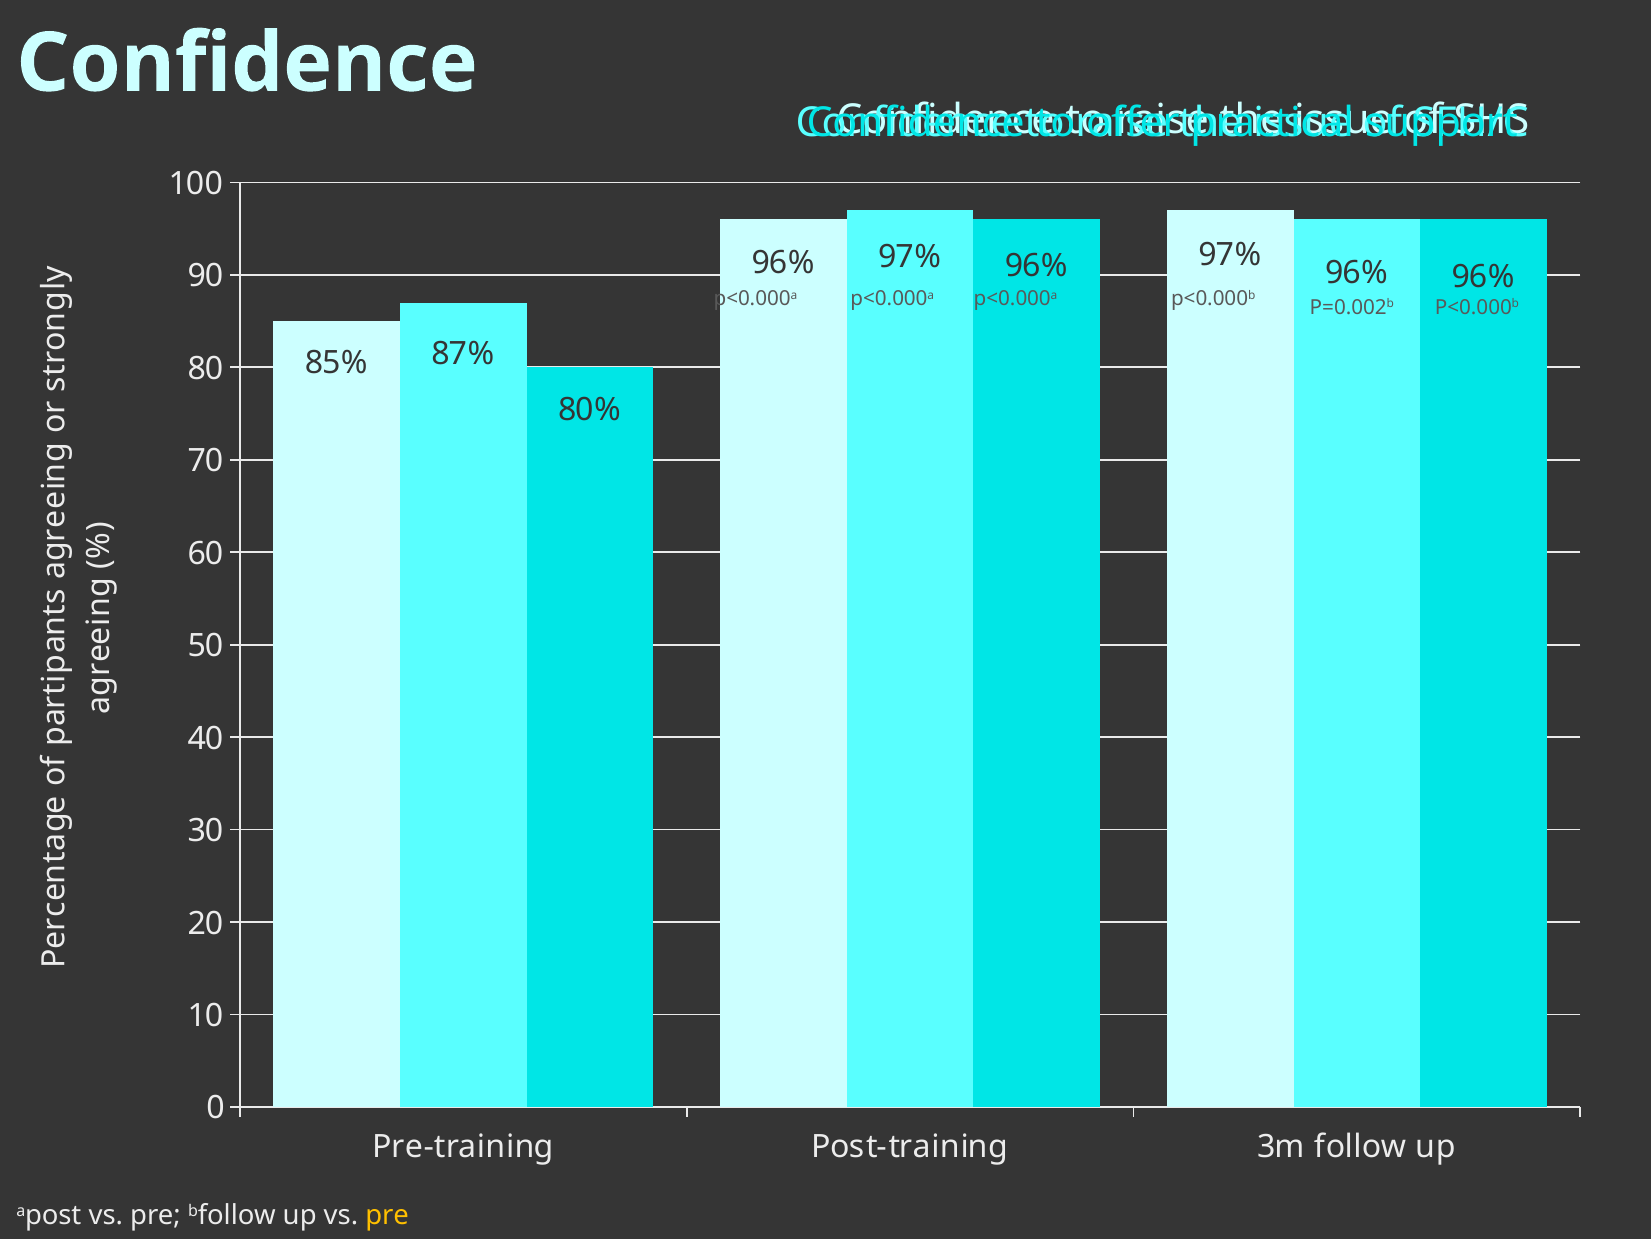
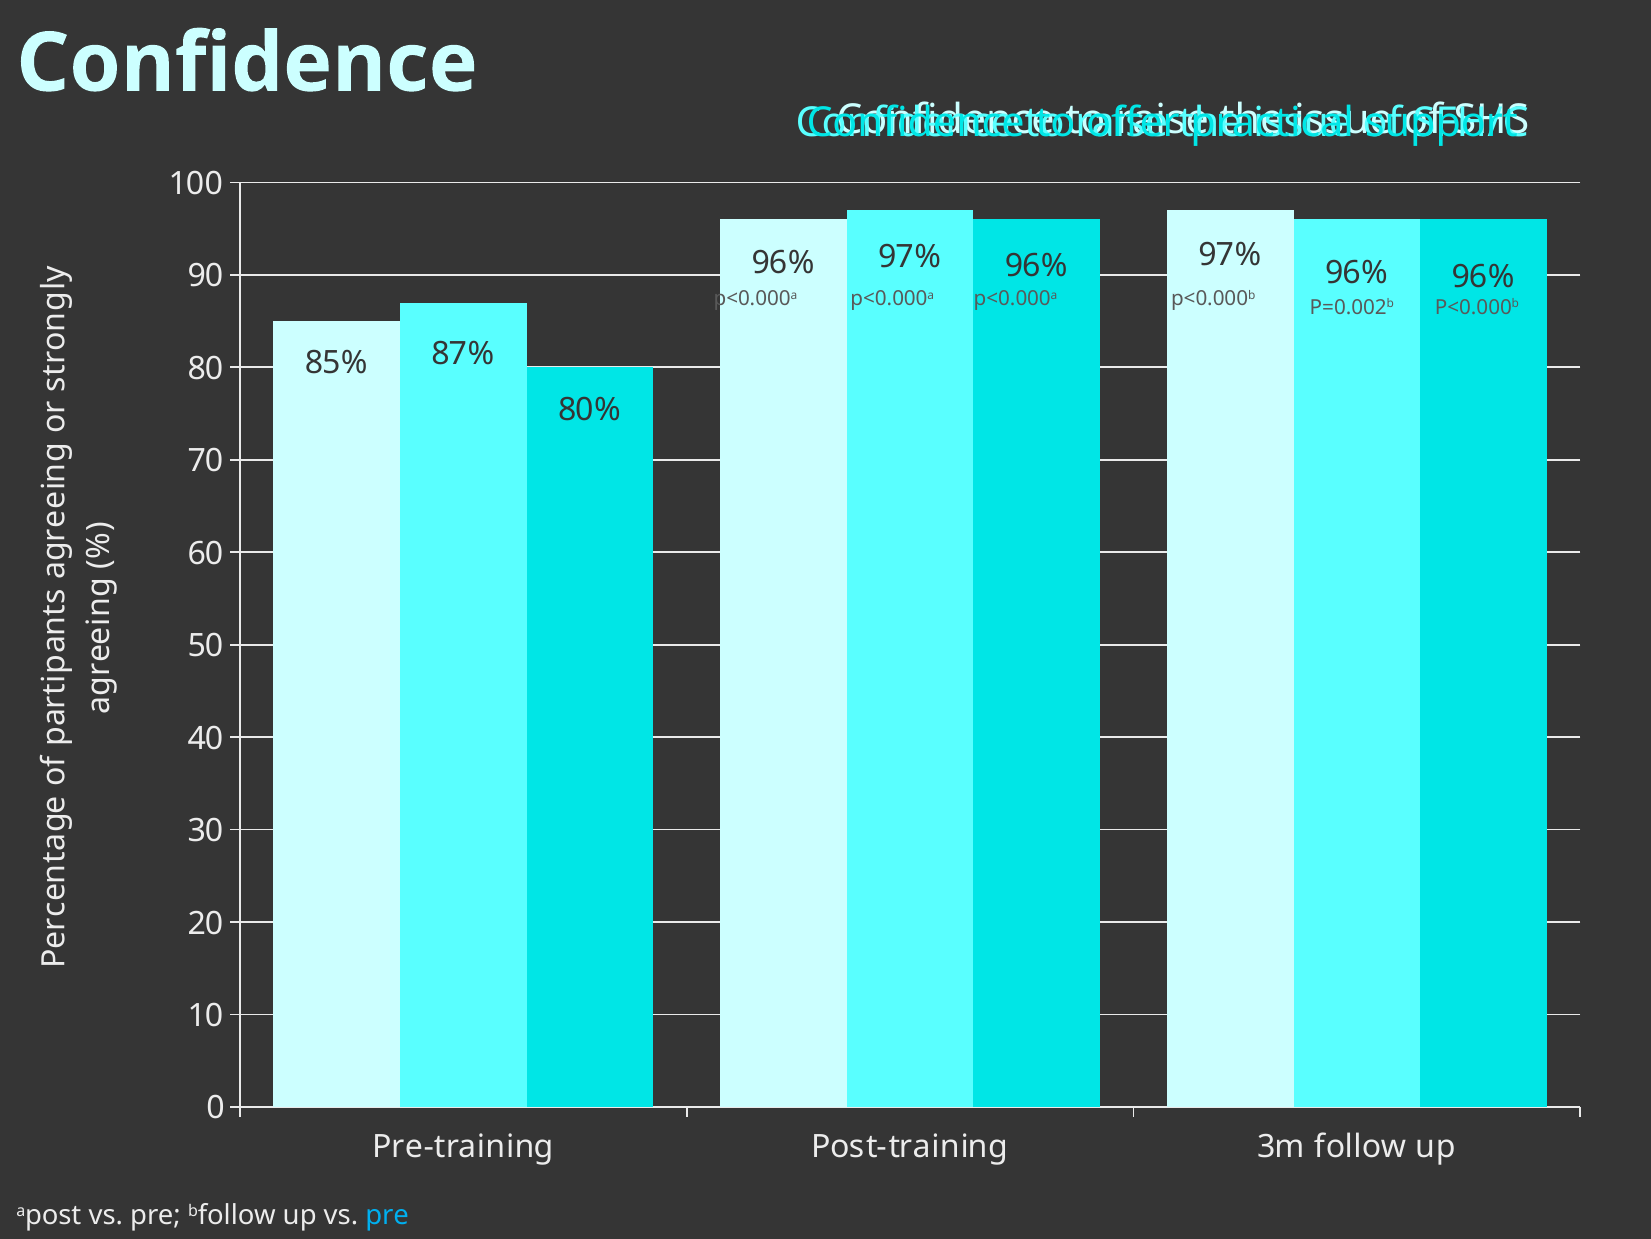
pre colour: yellow -> light blue (387, 1215)
